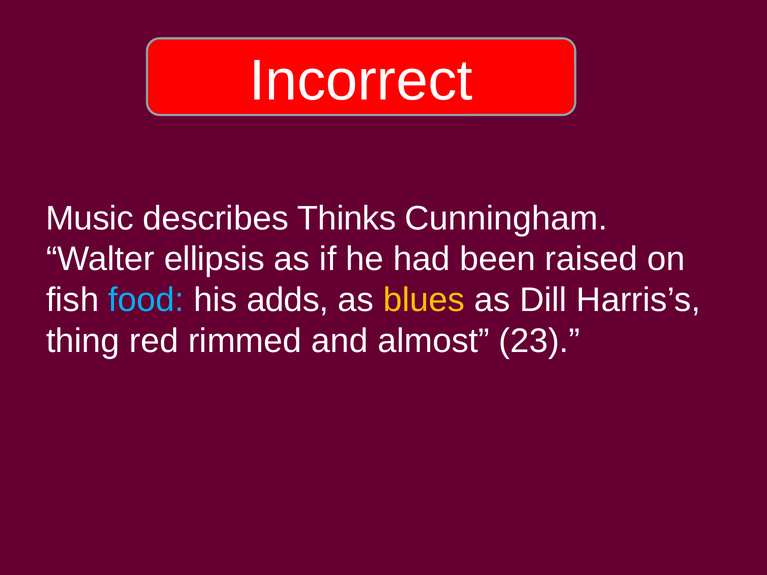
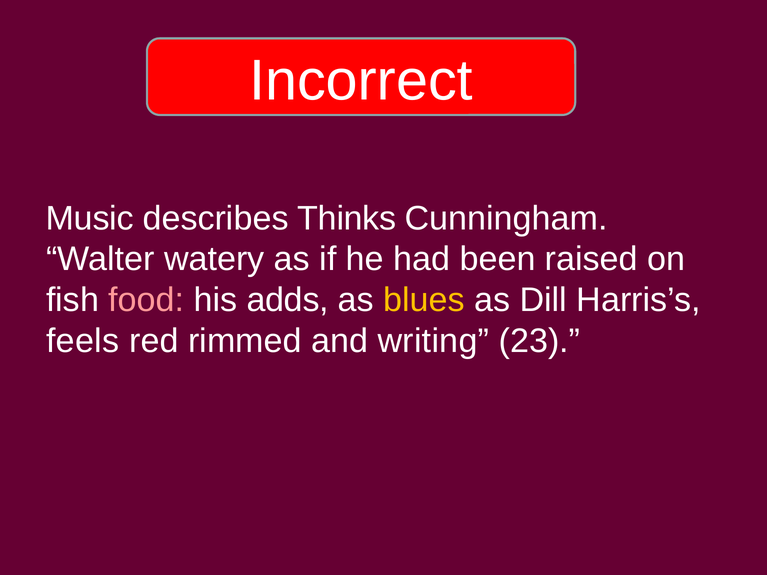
ellipsis: ellipsis -> watery (214, 259)
food colour: light blue -> pink (146, 300)
thing: thing -> feels (83, 341)
almost: almost -> writing (433, 341)
